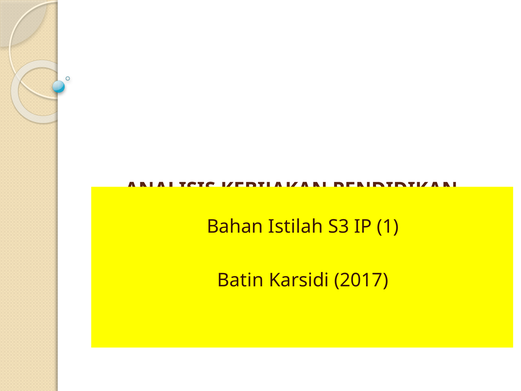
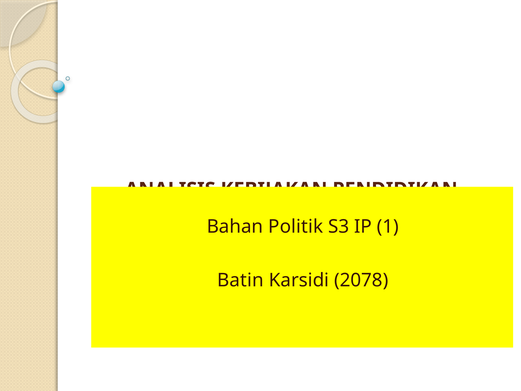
Istilah: Istilah -> Politik (296, 226)
2017: 2017 -> 2078 (361, 280)
